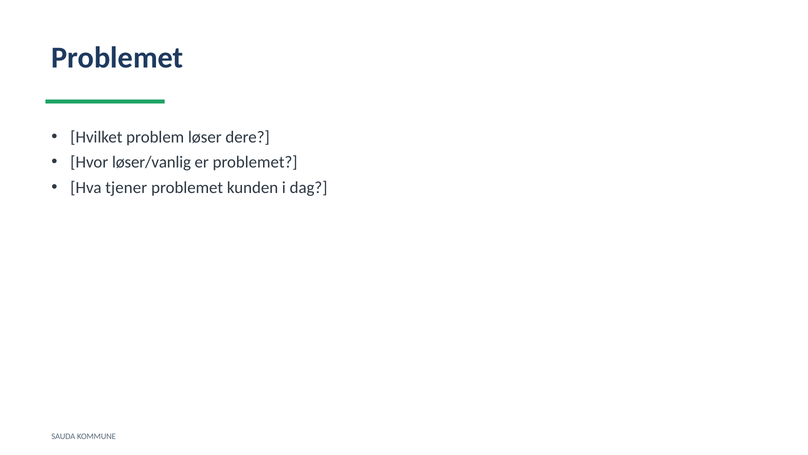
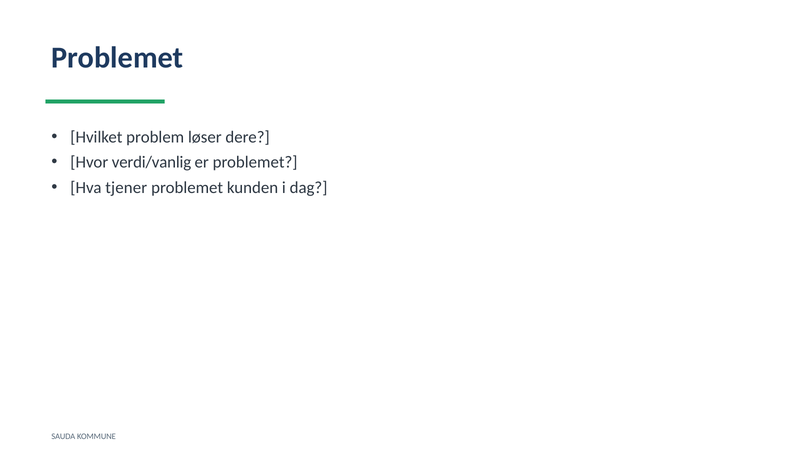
løser/vanlig: løser/vanlig -> verdi/vanlig (152, 162)
